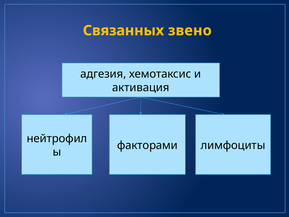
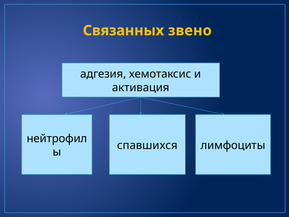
факторами: факторами -> спавшихся (147, 145)
